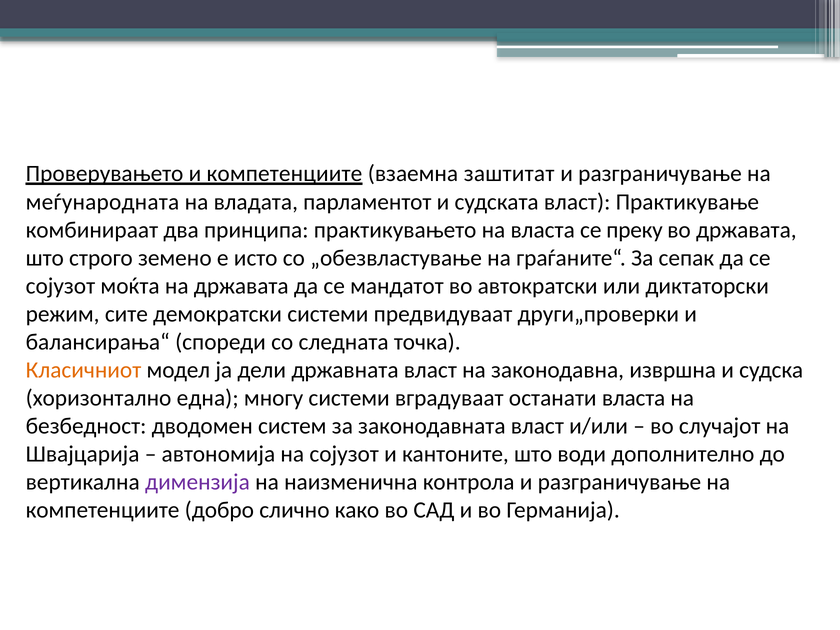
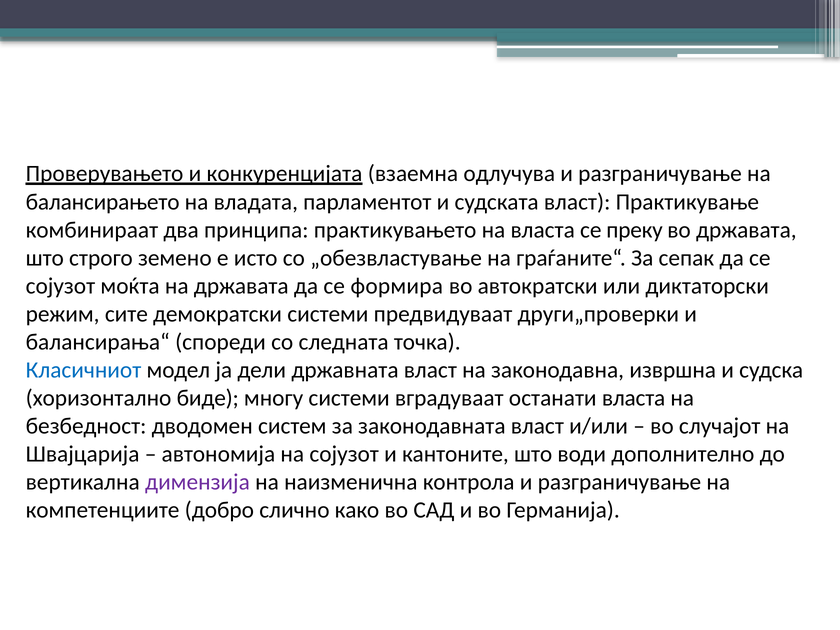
и компетенциите: компетенциите -> конкуренцијата (284, 174)
заштитат: заштитат -> одлучува (509, 174)
меѓународната: меѓународната -> балансирањето (103, 202)
мандатот: мандатот -> формира (397, 286)
Класичниот colour: orange -> blue (84, 370)
една: една -> биде (208, 398)
